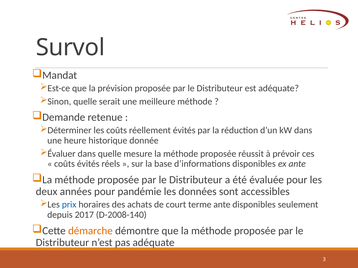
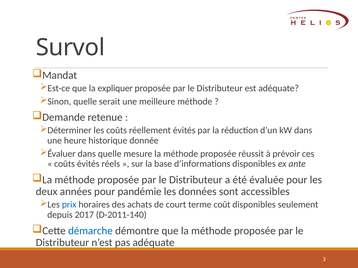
prévision: prévision -> expliquer (115, 88)
terme ante: ante -> coût (222, 205)
D-2008-140: D-2008-140 -> D-2011-140 (121, 215)
démarche colour: orange -> blue (90, 231)
